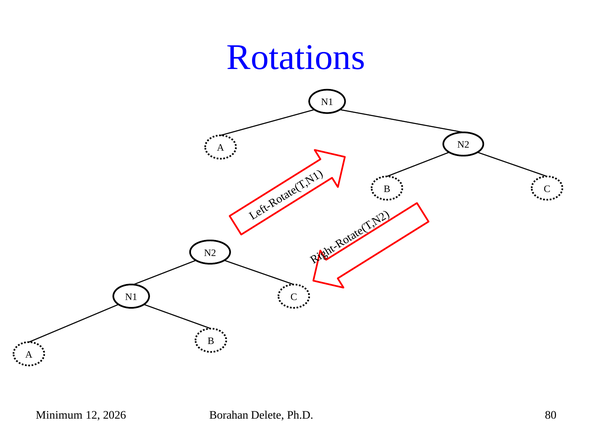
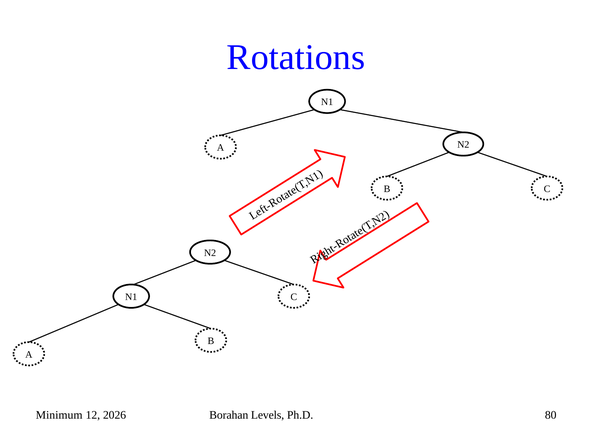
Delete: Delete -> Levels (268, 415)
